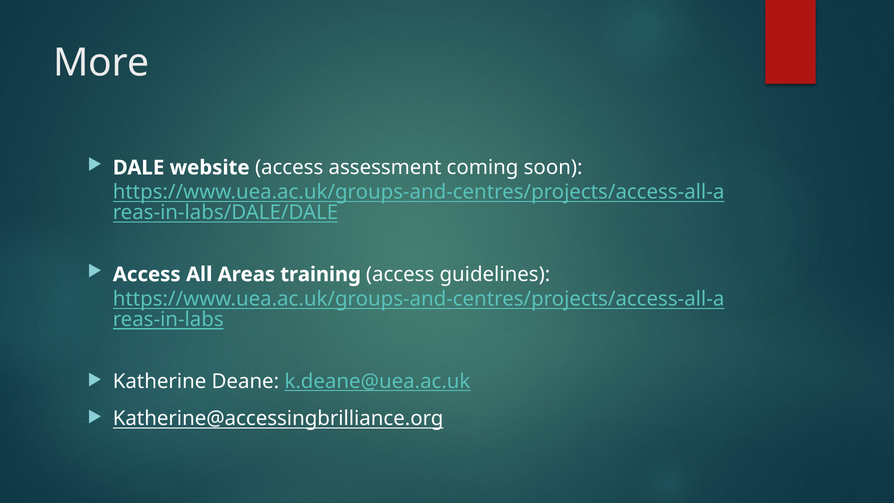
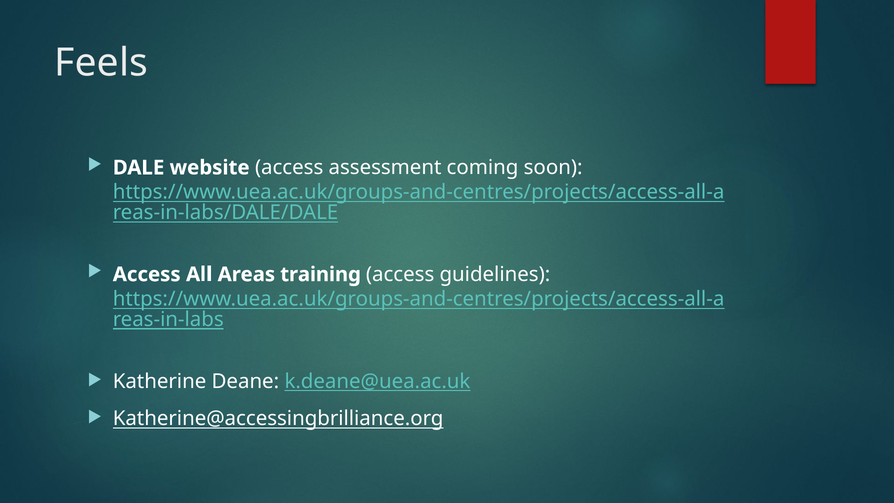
More: More -> Feels (101, 63)
